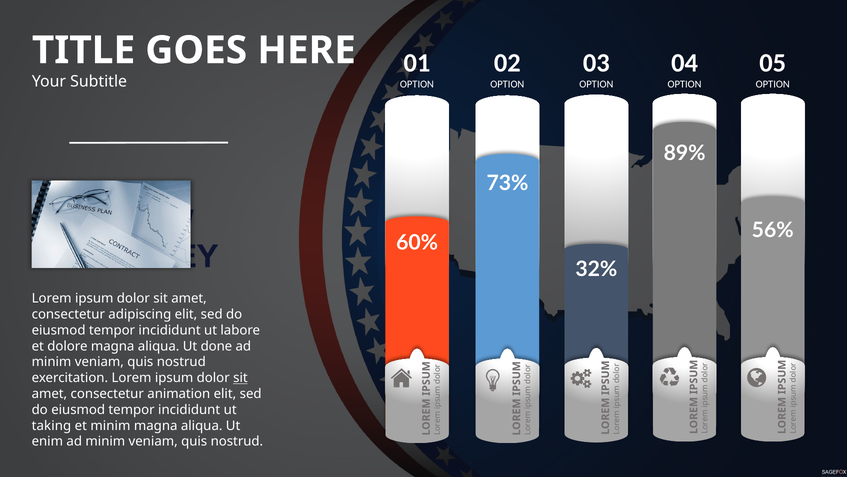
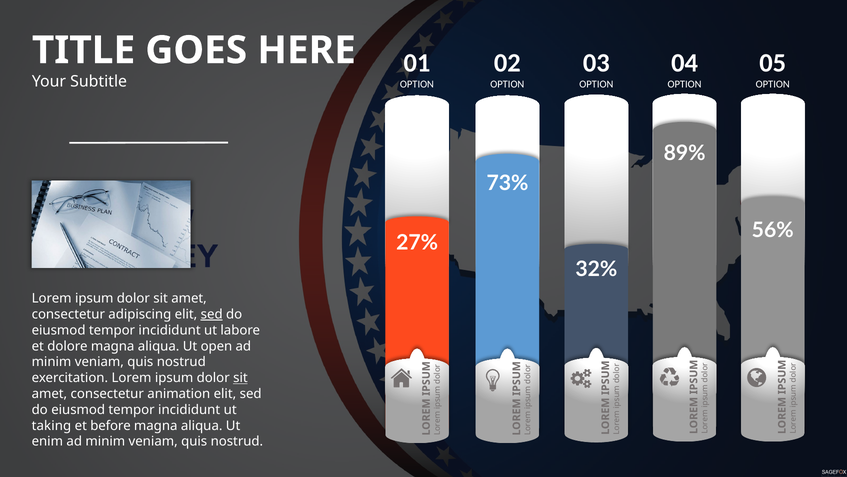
60%: 60% -> 27% (417, 243)
sed underline: none -> present (212, 314)
done: done -> open (216, 346)
et minim: minim -> before (111, 425)
